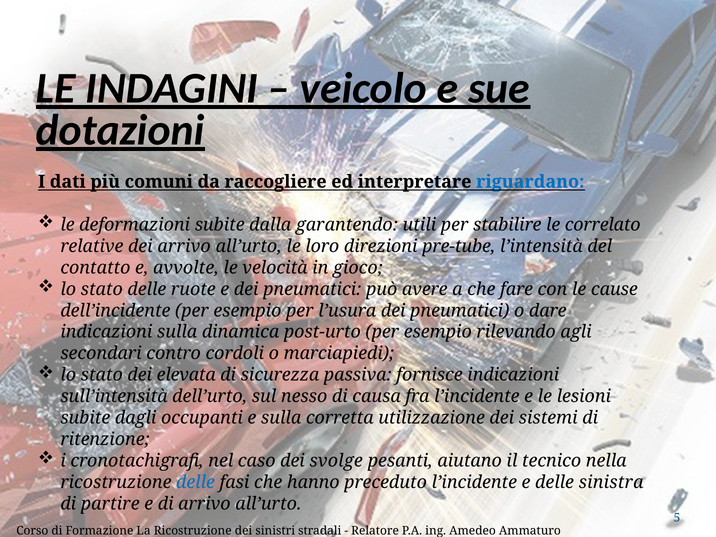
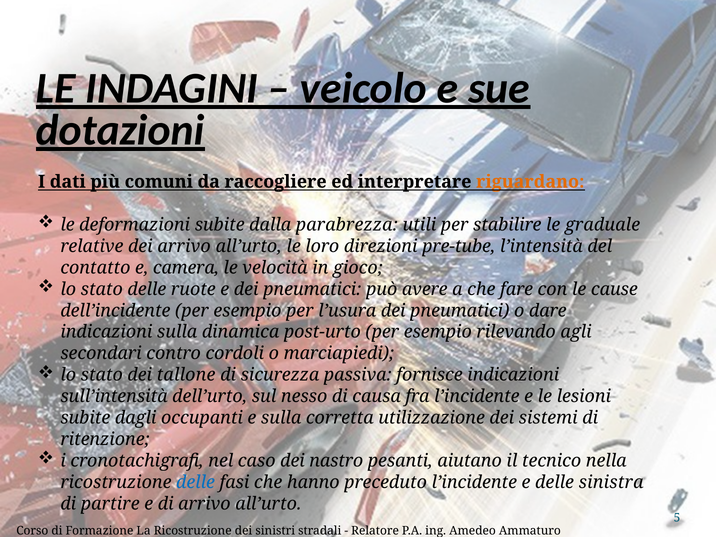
riguardano colour: blue -> orange (530, 182)
garantendo: garantendo -> parabrezza (347, 225)
correlato: correlato -> graduale (603, 225)
avvolte: avvolte -> camera (186, 268)
elevata: elevata -> tallone (186, 375)
svolge: svolge -> nastro (336, 461)
